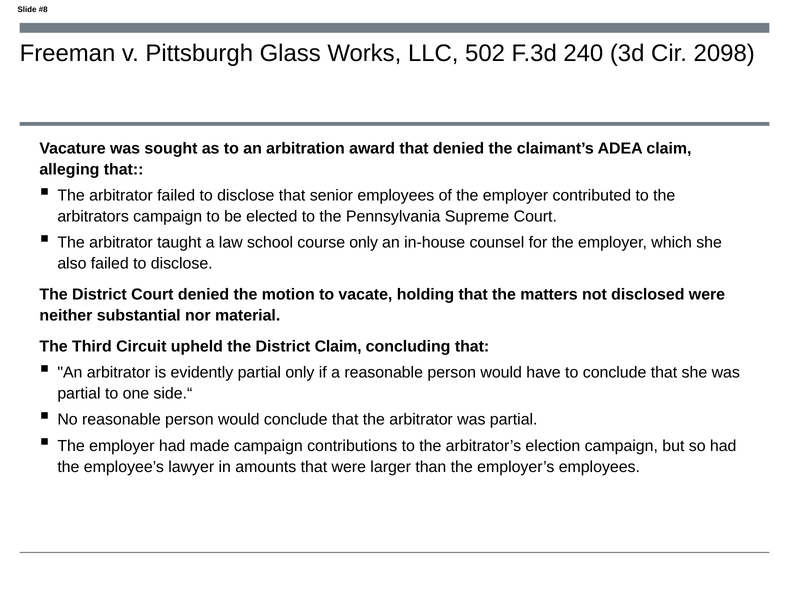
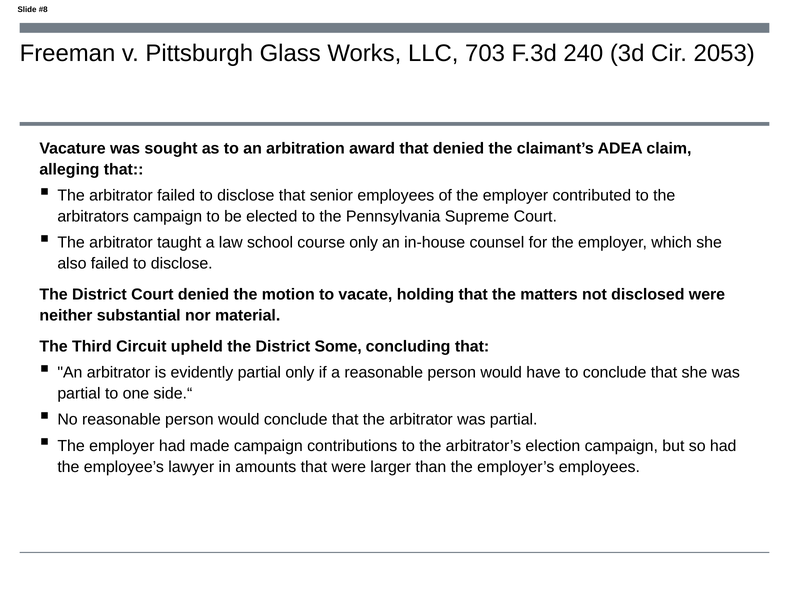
502: 502 -> 703 (485, 53)
2098: 2098 -> 2053 (724, 53)
District Claim: Claim -> Some (338, 346)
